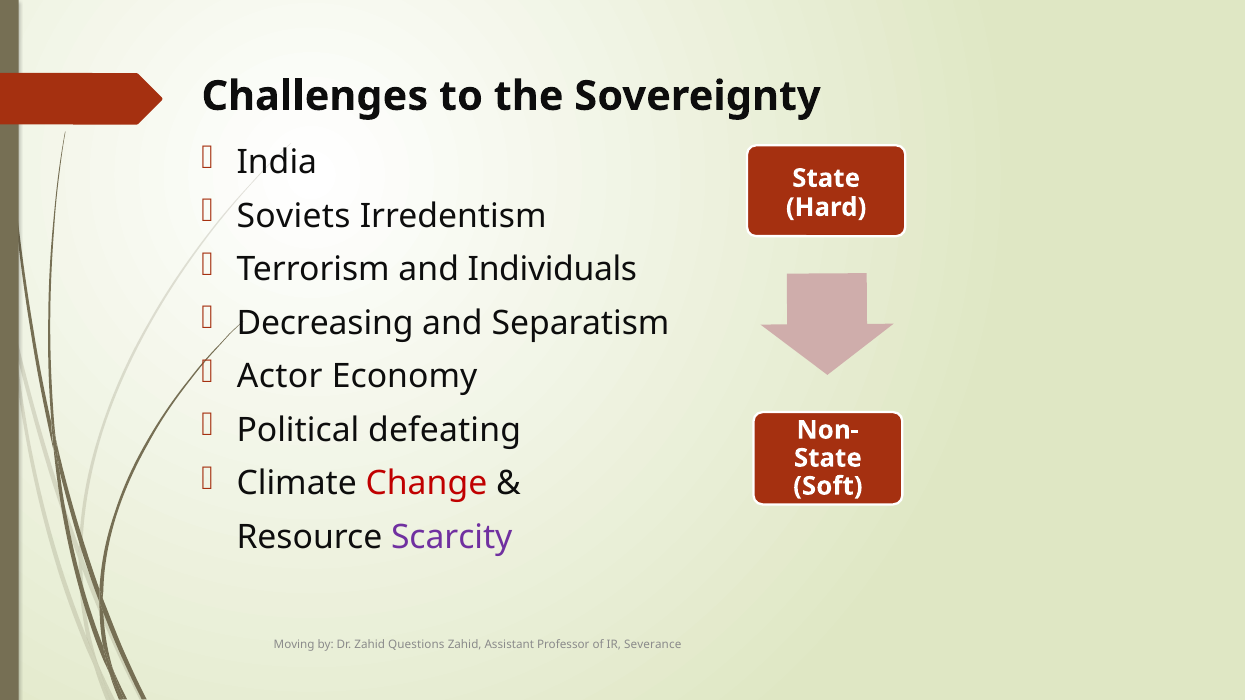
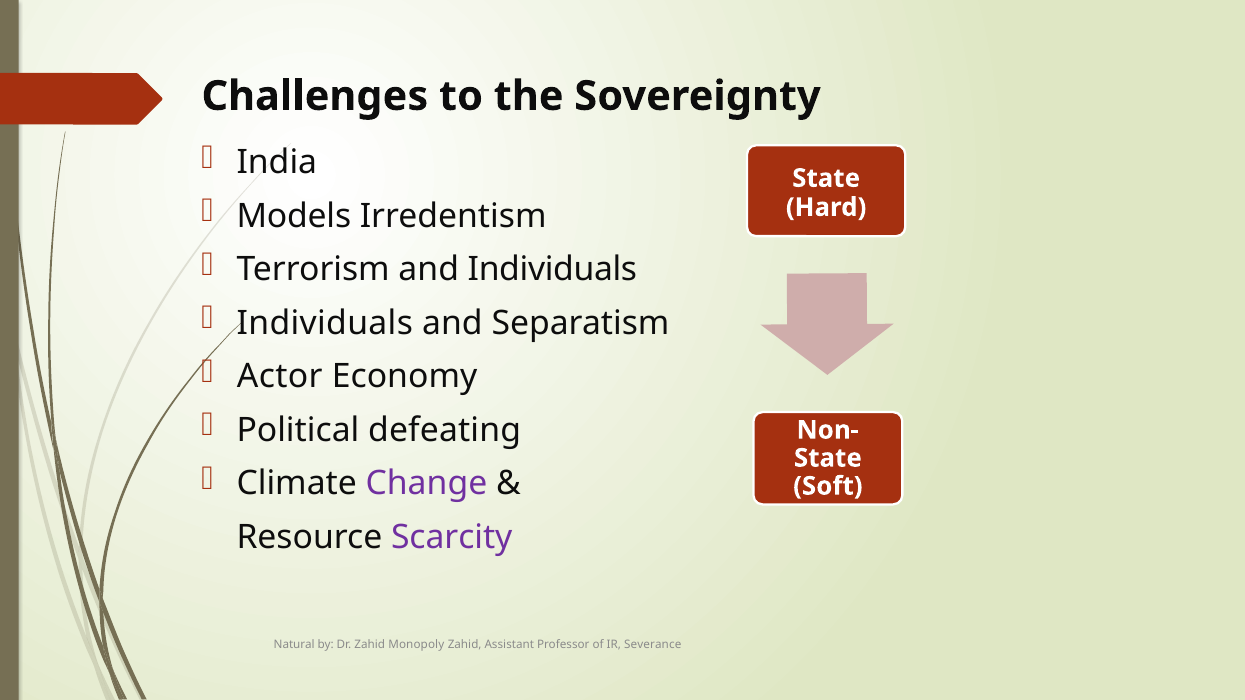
Soviets: Soviets -> Models (294, 216)
Decreasing: Decreasing -> Individuals (325, 323)
Change colour: red -> purple (426, 484)
Moving: Moving -> Natural (294, 645)
Questions: Questions -> Monopoly (416, 645)
